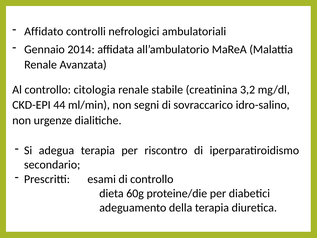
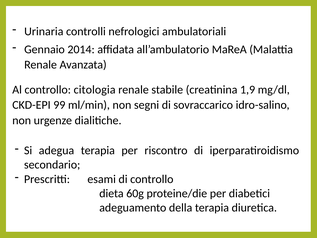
Affidato: Affidato -> Urinaria (44, 31)
3,2: 3,2 -> 1,9 (248, 90)
44: 44 -> 99 (59, 105)
